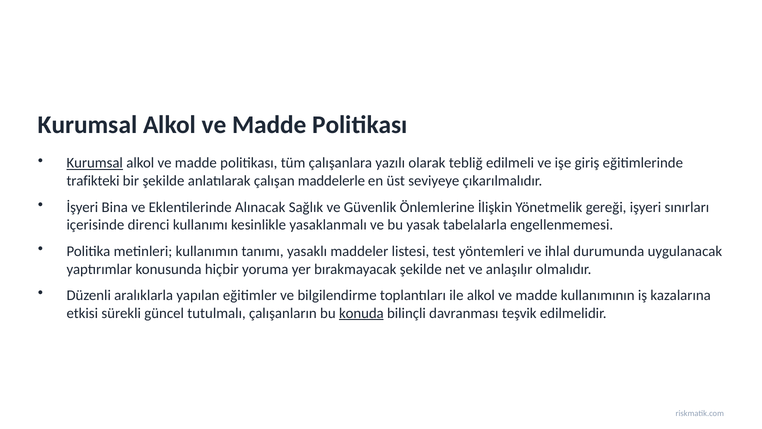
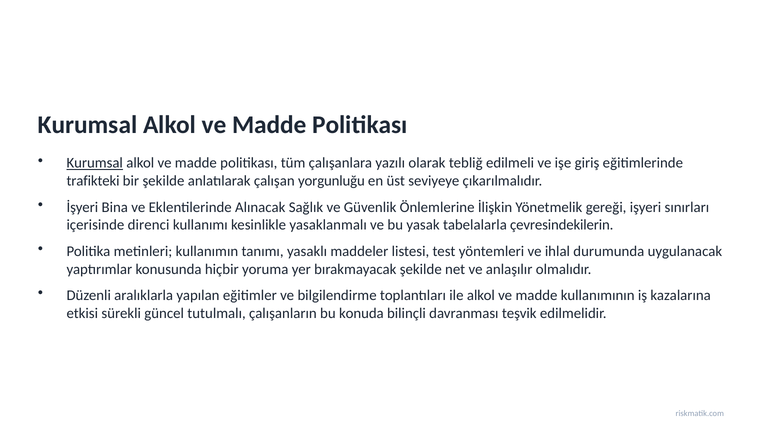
maddelerle: maddelerle -> yorgunluğu (331, 181)
engellenmemesi: engellenmemesi -> çevresindekilerin (562, 225)
konuda underline: present -> none (361, 313)
